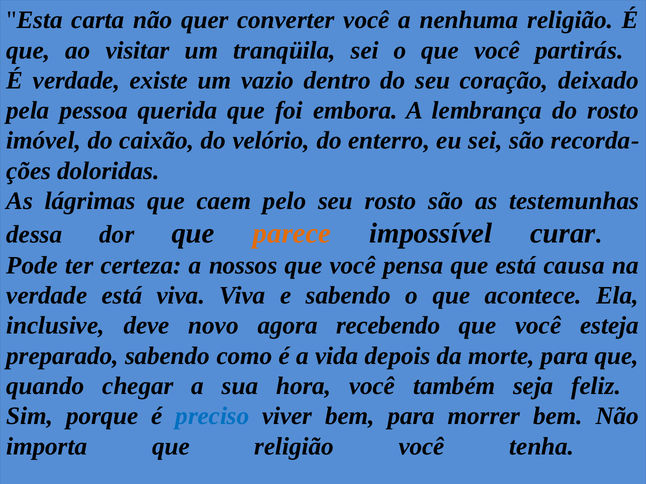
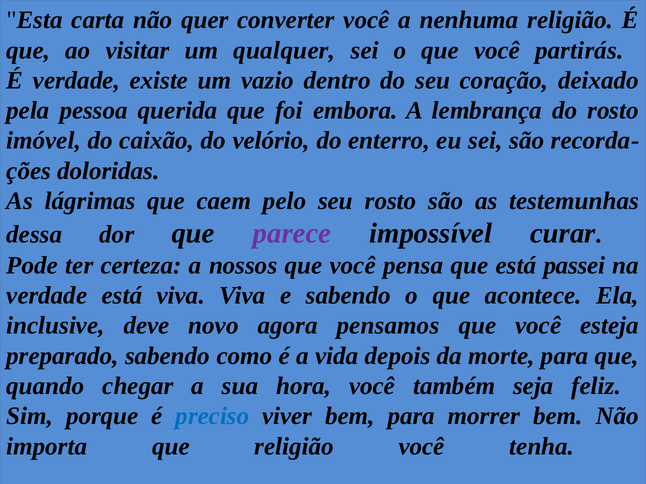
tranqüila: tranqüila -> qualquer (284, 50)
parece colour: orange -> purple (292, 234)
causa: causa -> passei (574, 266)
recebendo: recebendo -> pensamos (388, 326)
